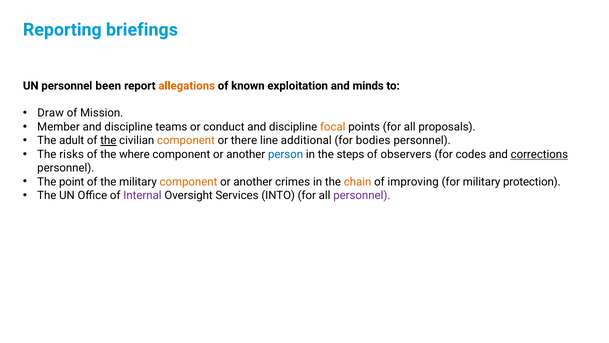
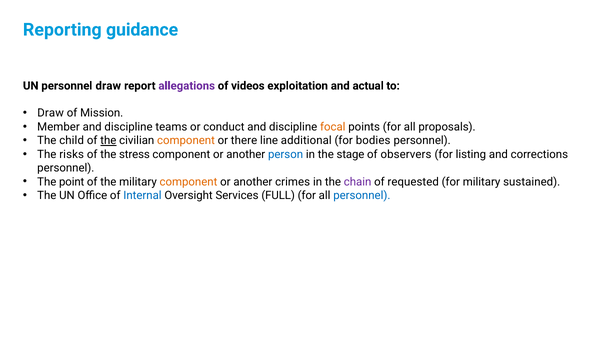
briefings: briefings -> guidance (142, 30)
personnel been: been -> draw (108, 86)
allegations colour: orange -> purple (187, 86)
known: known -> videos (248, 86)
minds: minds -> actual (368, 86)
adult: adult -> child (72, 140)
where: where -> stress (134, 154)
steps: steps -> stage (351, 154)
codes: codes -> listing (471, 154)
corrections underline: present -> none (539, 154)
chain colour: orange -> purple (358, 182)
improving: improving -> requested (413, 182)
protection: protection -> sustained (532, 182)
Internal colour: purple -> blue (142, 195)
INTO: INTO -> FULL (278, 195)
personnel colour: purple -> blue (362, 195)
